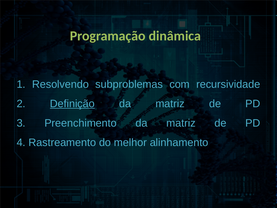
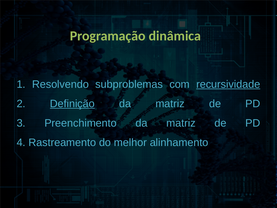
recursividade underline: none -> present (228, 84)
